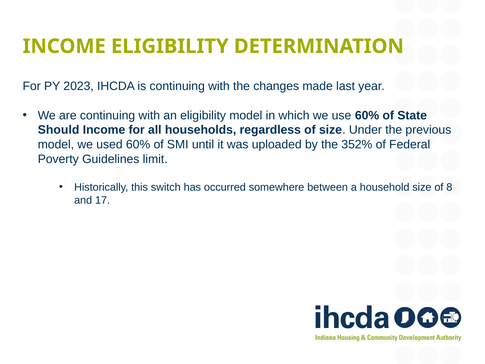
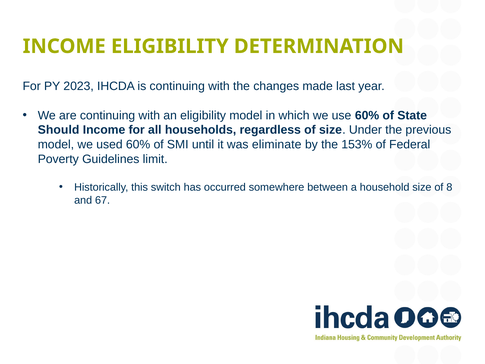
uploaded: uploaded -> eliminate (277, 144)
352%: 352% -> 153% (357, 144)
17: 17 -> 67 (103, 200)
